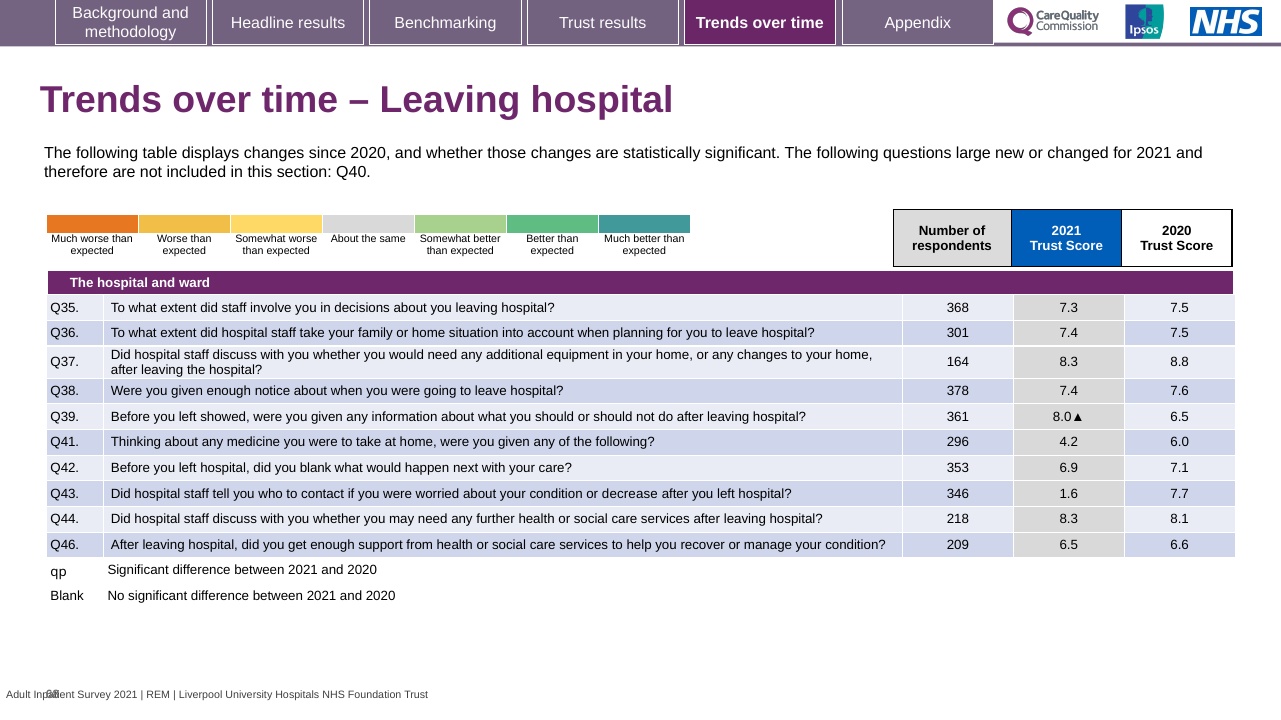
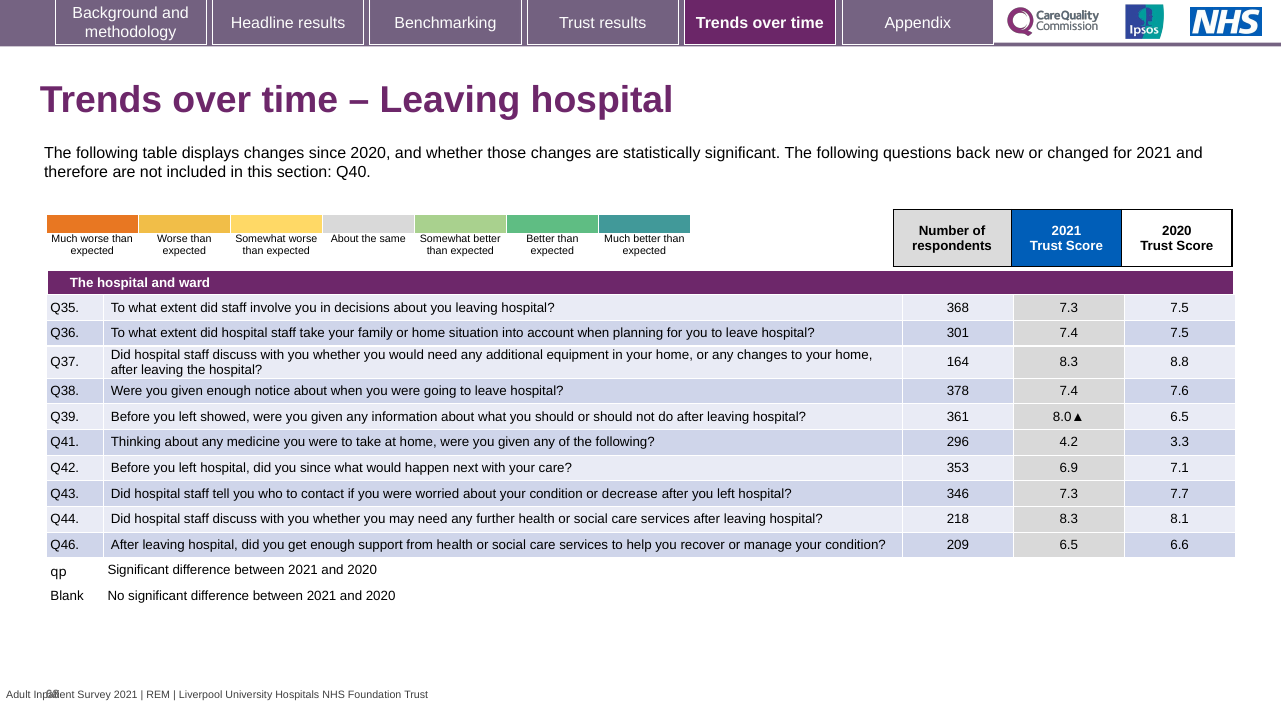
large: large -> back (973, 154)
6.0: 6.0 -> 3.3 (1180, 443)
you blank: blank -> since (316, 468)
346 1.6: 1.6 -> 7.3 (1069, 494)
